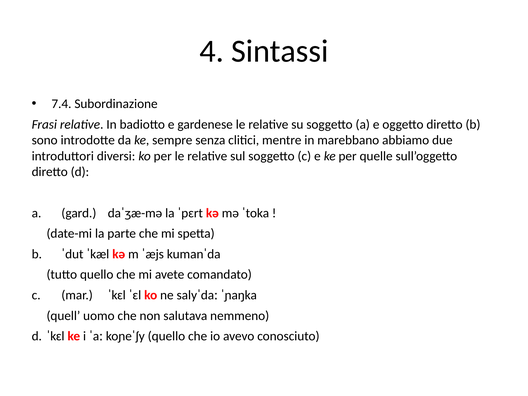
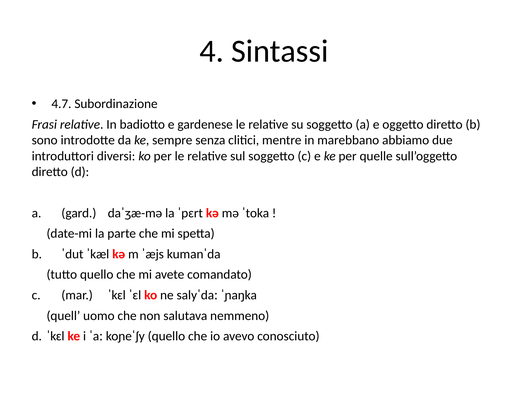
7.4: 7.4 -> 4.7 (61, 104)
